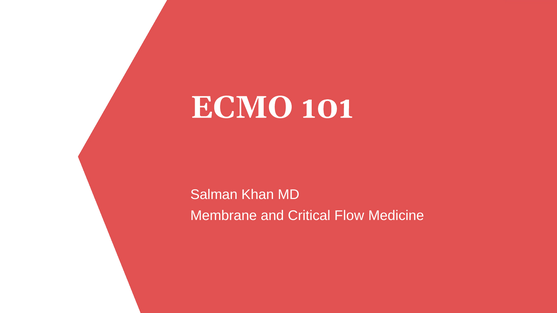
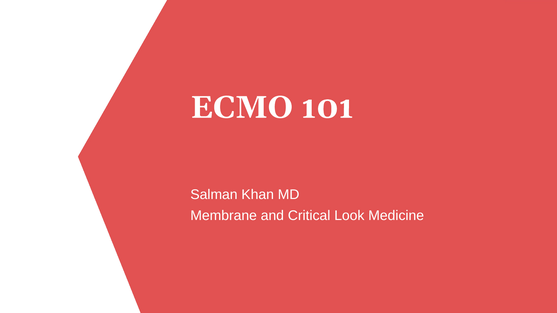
Flow: Flow -> Look (349, 216)
